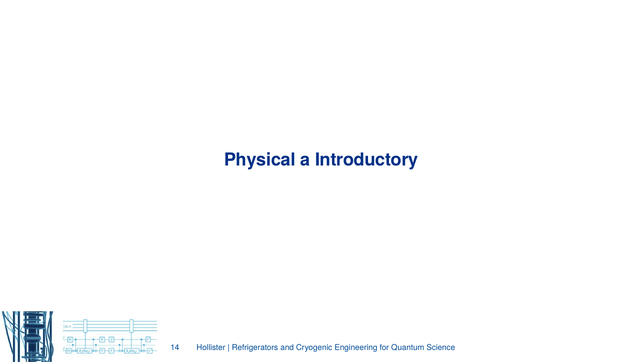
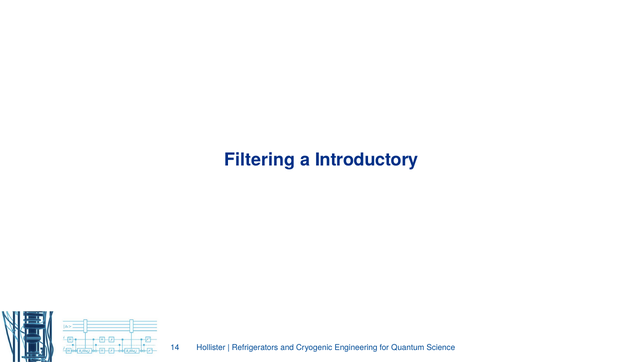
Physical: Physical -> Filtering (260, 159)
